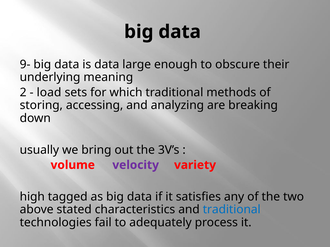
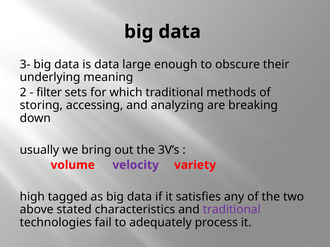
9-: 9- -> 3- (25, 65)
load: load -> filter (49, 93)
traditional colour: blue -> purple (232, 210)
